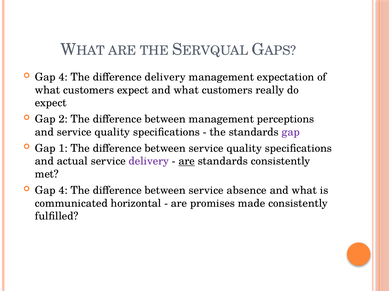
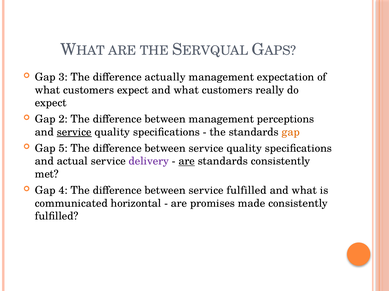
4: 4 -> 3 (63, 77)
difference delivery: delivery -> actually (165, 77)
service underline: none -> present (74, 132)
gap colour: purple -> orange (291, 132)
1: 1 -> 5 (63, 149)
service absence: absence -> fulfilled (247, 191)
